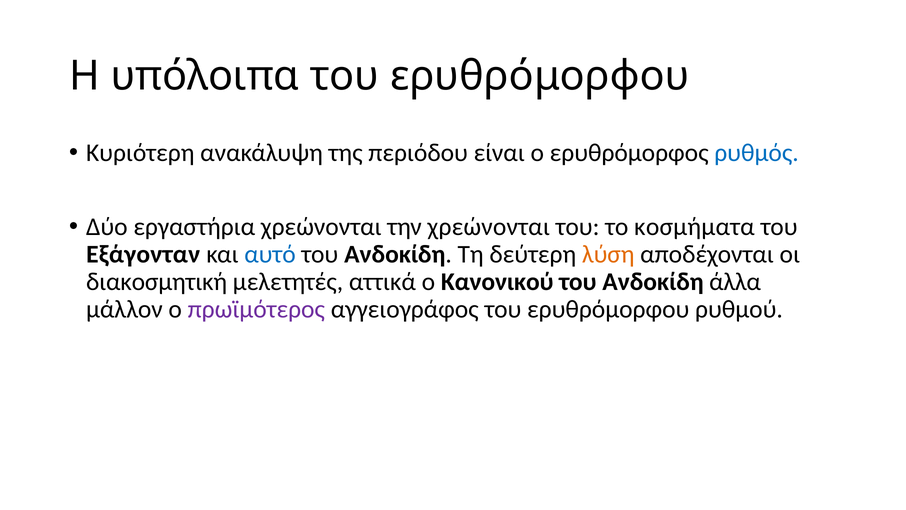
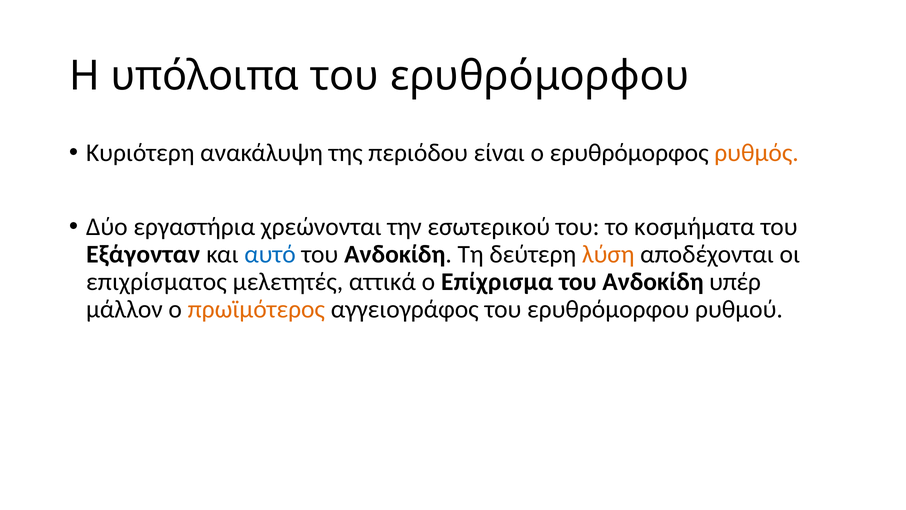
ρυθμός colour: blue -> orange (757, 153)
την χρεώνονται: χρεώνονται -> εσωτερικού (489, 227)
διακοσμητική: διακοσμητική -> επιχρίσματος (156, 282)
Κανονικού: Κανονικού -> Επίχρισμα (497, 282)
άλλα: άλλα -> υπέρ (735, 282)
πρωϊμότερος colour: purple -> orange (256, 309)
